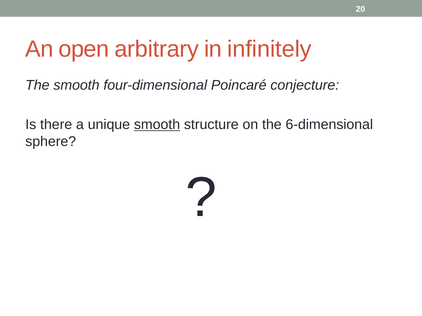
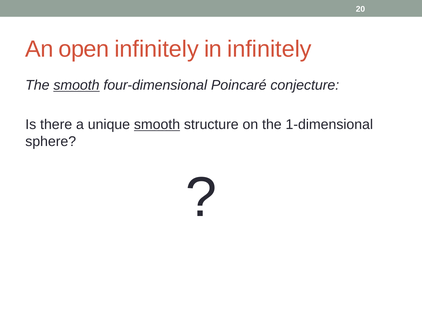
open arbitrary: arbitrary -> infinitely (157, 49)
smooth underline: none -> present (76, 85)
6-dimensional: 6-dimensional -> 1-dimensional (329, 125)
